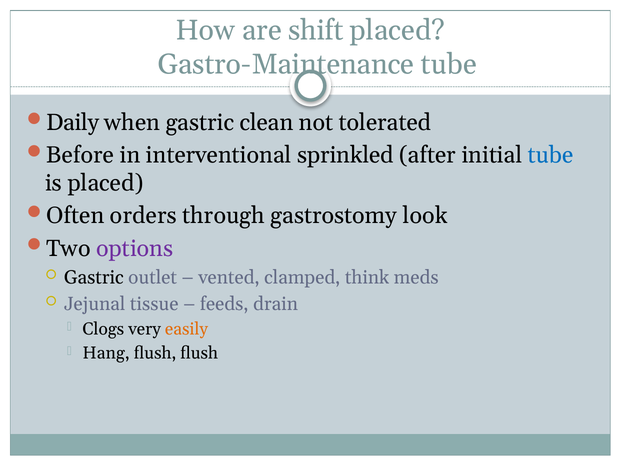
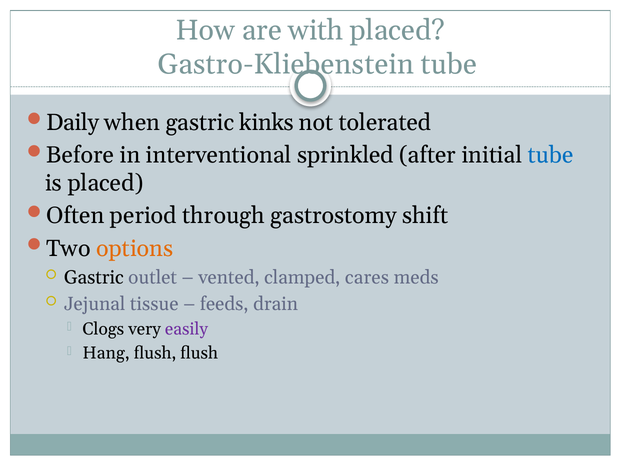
shift: shift -> with (316, 30)
Gastro-Maintenance: Gastro-Maintenance -> Gastro-Kliebenstein (286, 64)
clean: clean -> kinks (267, 122)
orders: orders -> period (143, 216)
look: look -> shift (425, 216)
options colour: purple -> orange (135, 248)
think: think -> cares (367, 277)
easily colour: orange -> purple (186, 329)
